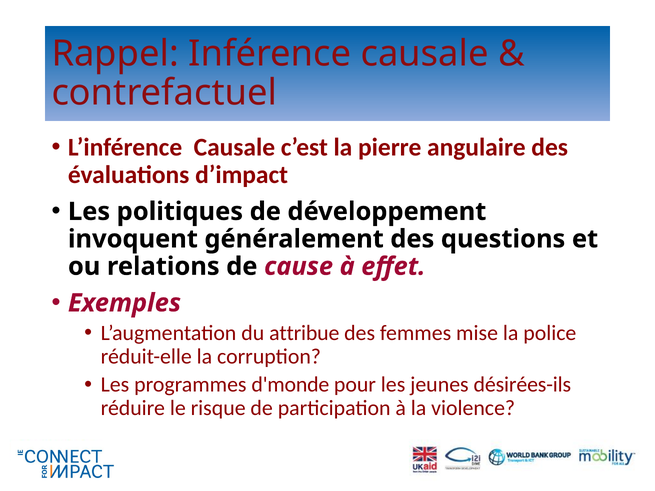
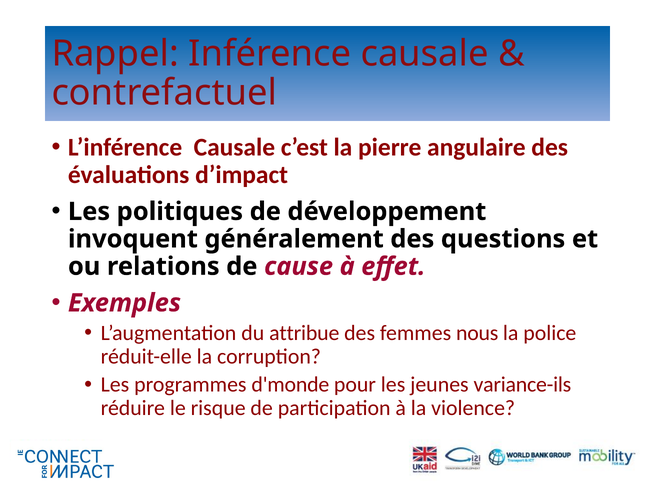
mise: mise -> nous (477, 333)
désirées-ils: désirées-ils -> variance-ils (522, 385)
